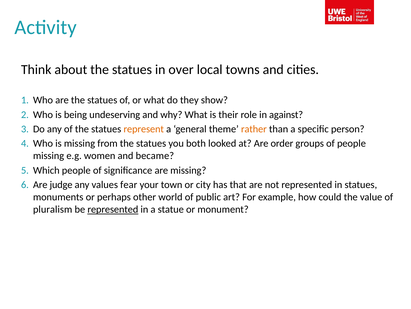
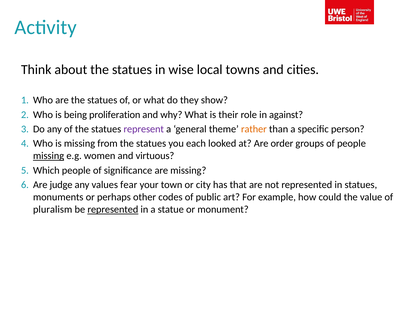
over: over -> wise (181, 69)
undeserving: undeserving -> proliferation (115, 114)
represent colour: orange -> purple (144, 129)
both: both -> each (196, 143)
missing underline: none -> present (49, 156)
became: became -> virtuous (155, 156)
world: world -> codes (170, 197)
